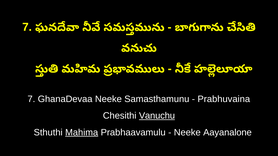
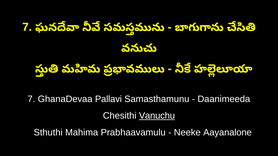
GhanaDevaa Neeke: Neeke -> Pallavi (108, 99)
Prabhuvaina: Prabhuvaina -> Daanimeeda (224, 99)
Mahima underline: present -> none (82, 133)
